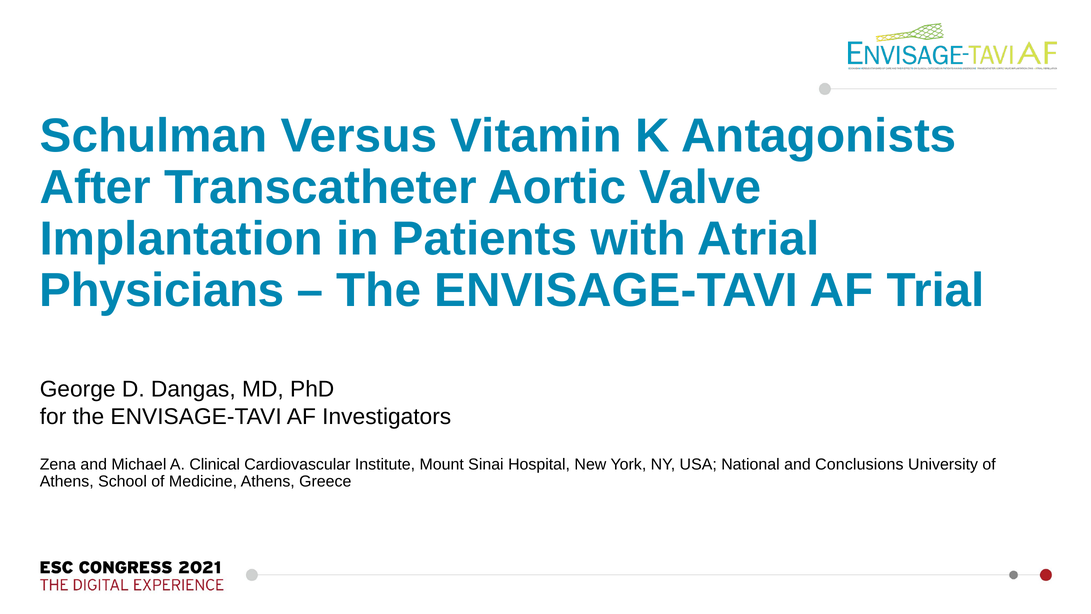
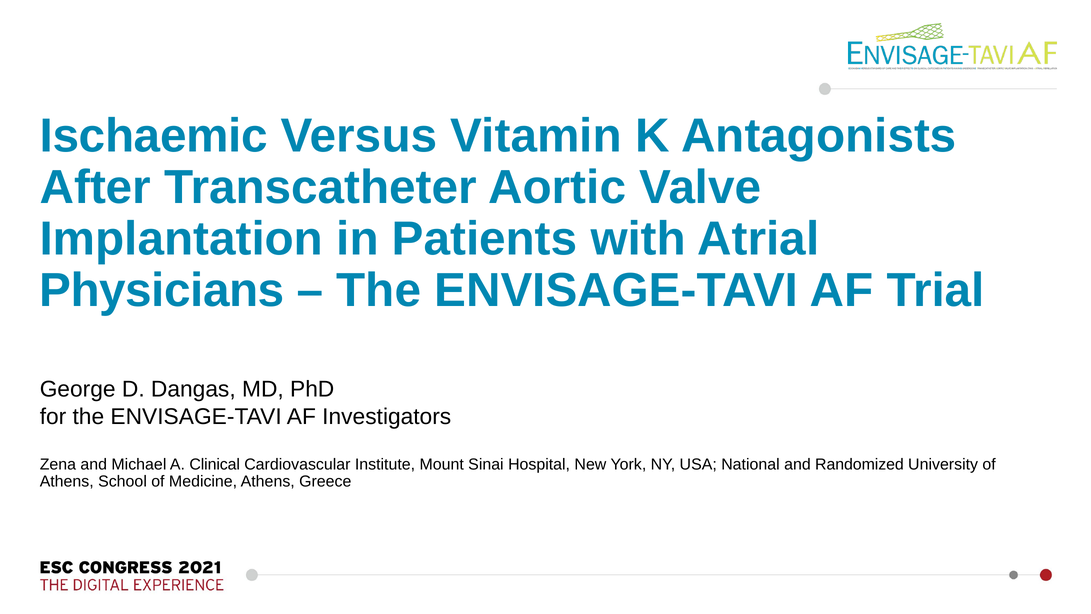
Schulman: Schulman -> Ischaemic (154, 136)
Conclusions: Conclusions -> Randomized (859, 464)
